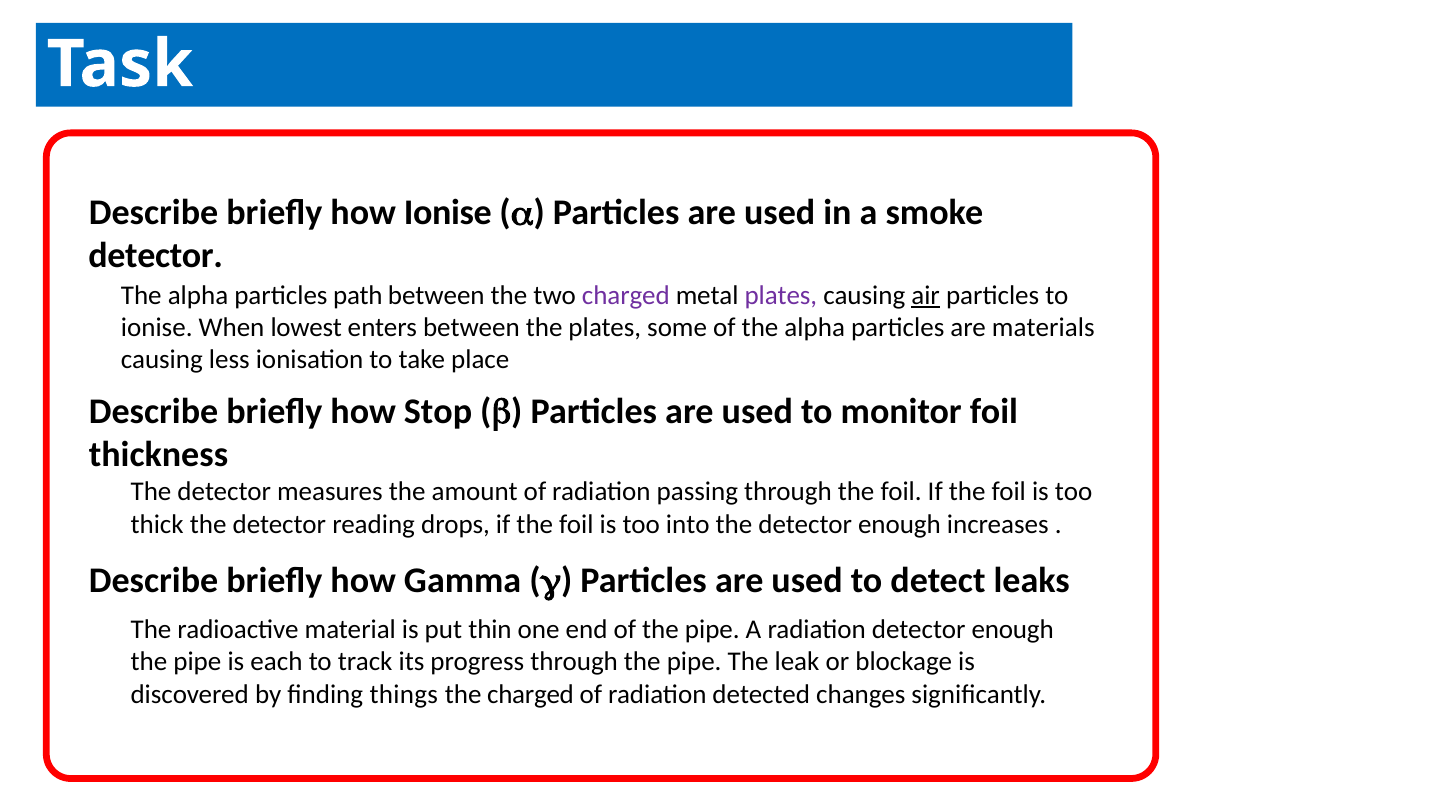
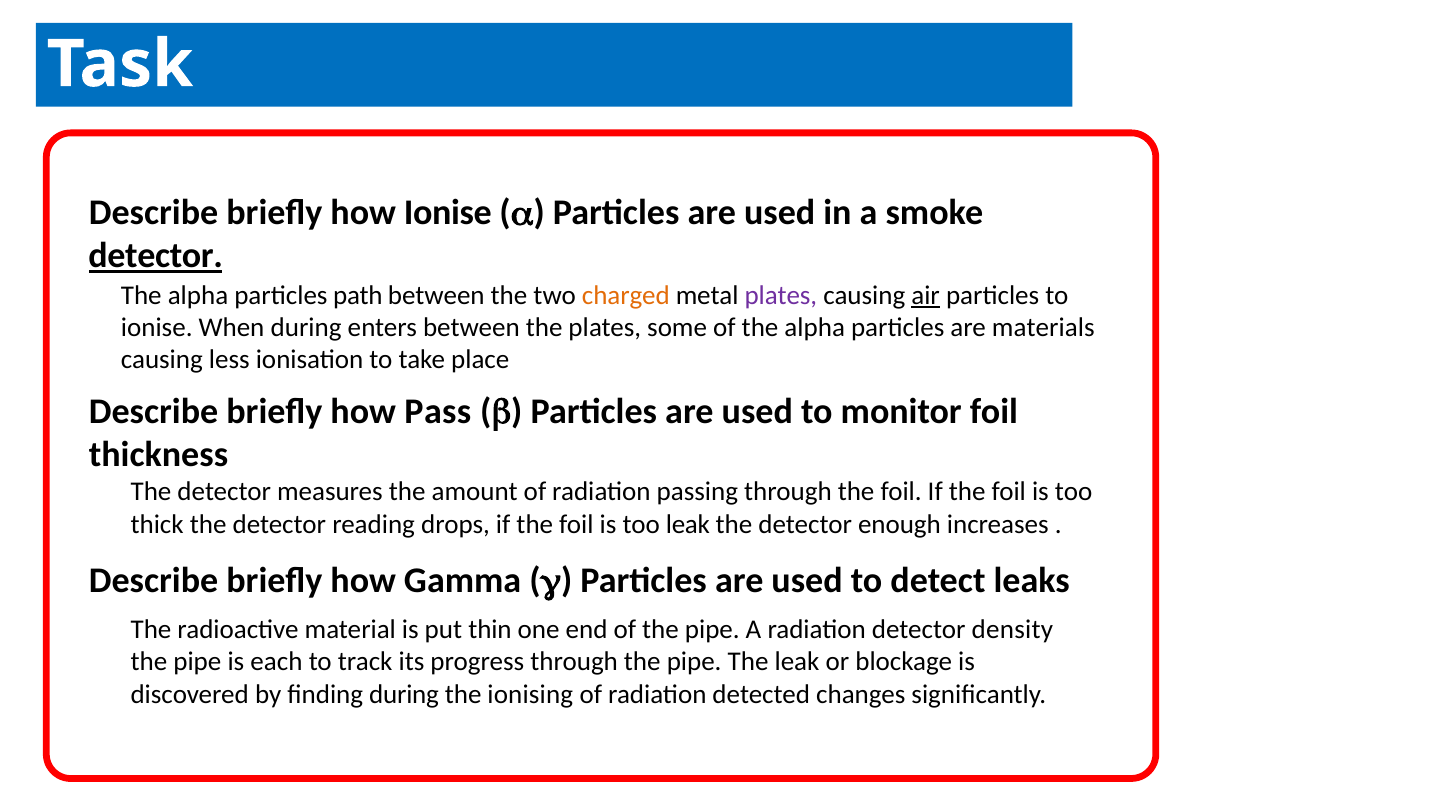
detector underline: none -> present (156, 256)
charged colour: purple -> orange (626, 295)
When lowest: lowest -> during (306, 328)
Stop: Stop -> Pass (438, 411)
too into: into -> leak (688, 525)
radiation detector enough: enough -> density (1012, 629)
finding things: things -> during (404, 694)
the charged: charged -> ionising (530, 694)
